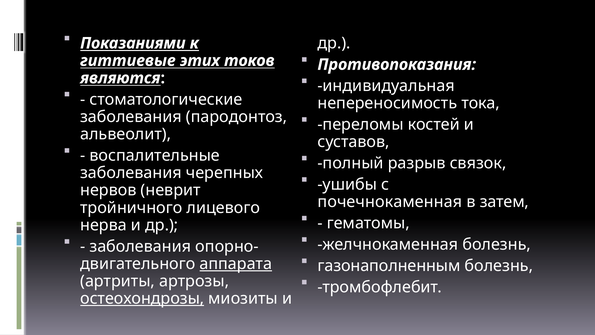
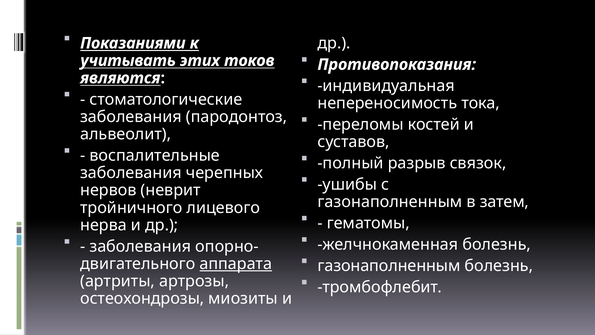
гиттиевые: гиттиевые -> учитывать (128, 61)
почечнокаменная: почечнокаменная -> газонаполненным (390, 202)
остеохондрозы underline: present -> none (142, 298)
